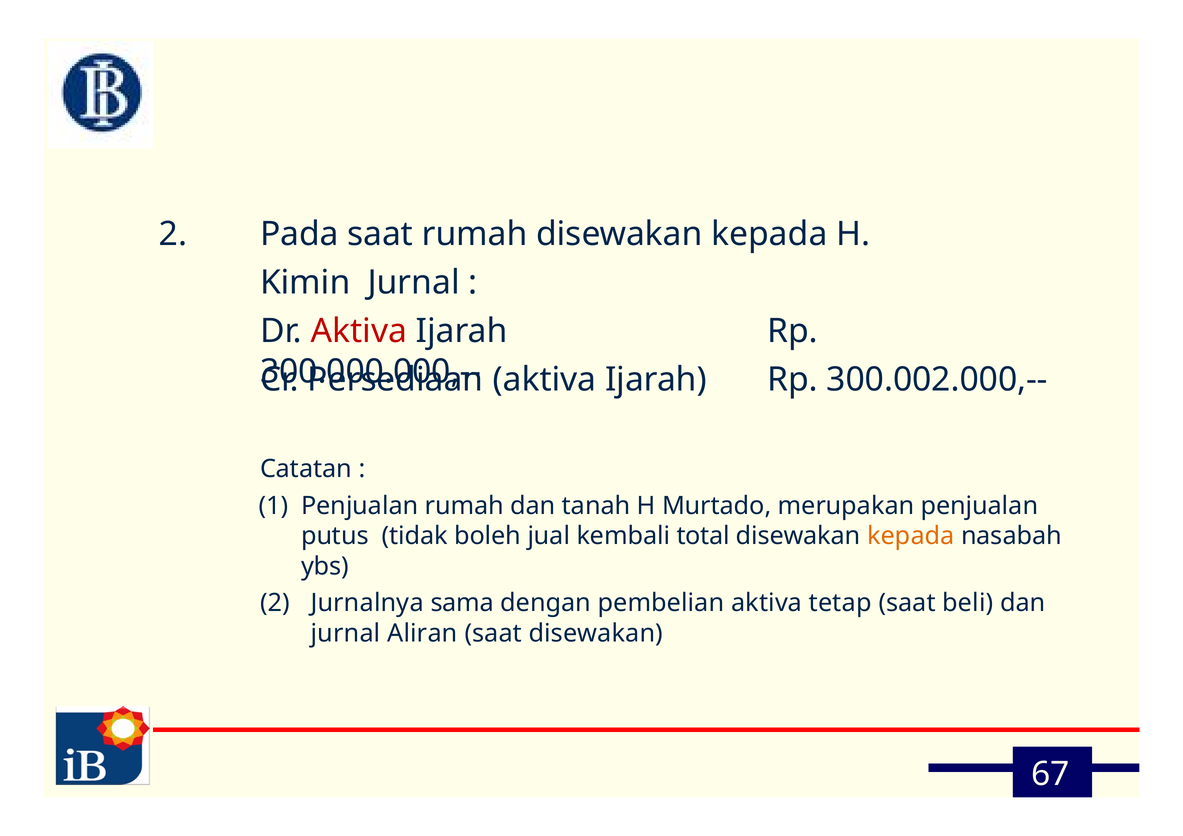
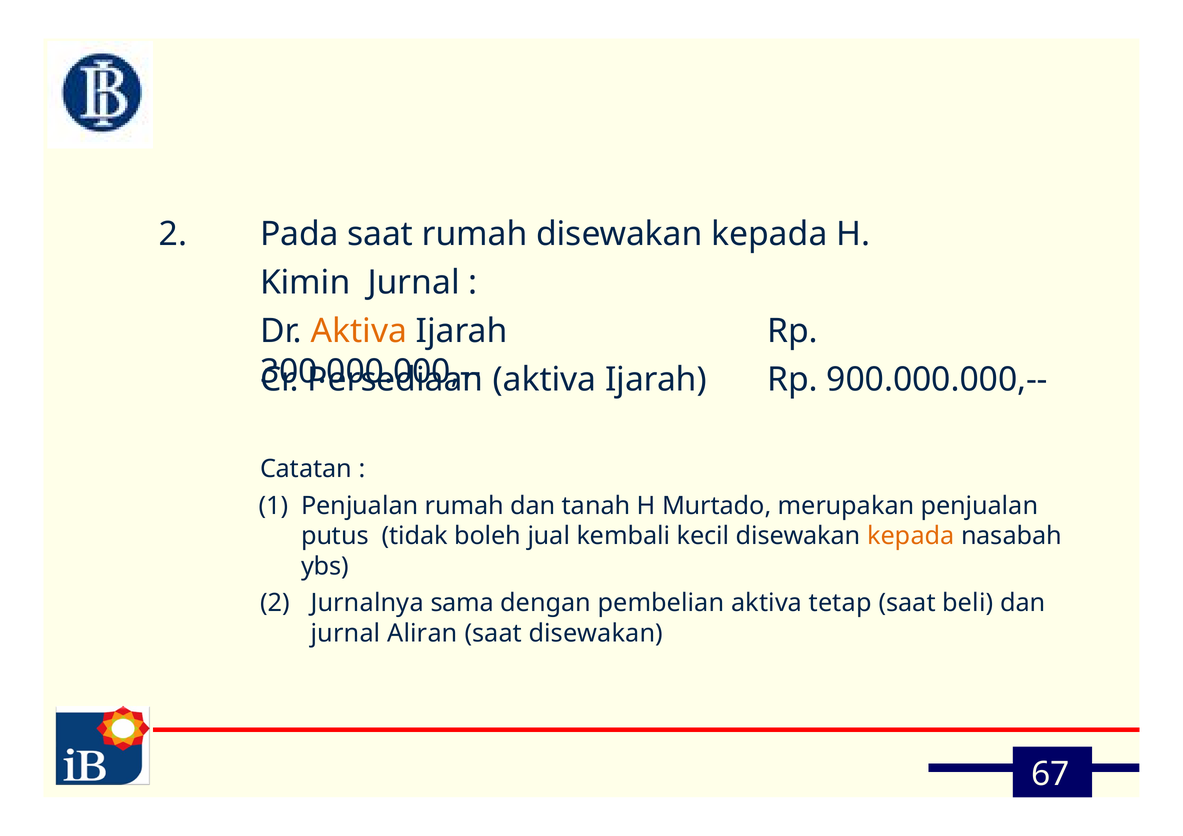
Aktiva colour: red -> orange (359, 331)
300.002.000,--: 300.002.000,-- -> 900.000.000,-- (937, 380)
total: total -> kecil (703, 536)
